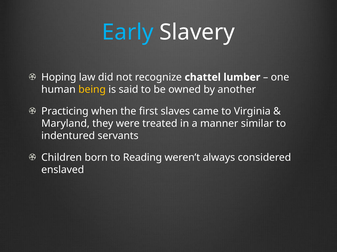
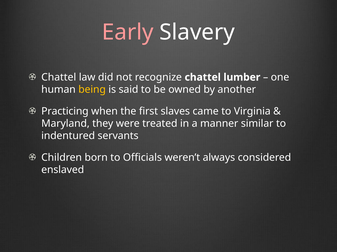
Early colour: light blue -> pink (128, 32)
Hoping: Hoping -> Chattel (59, 77)
Reading: Reading -> Officials (142, 158)
